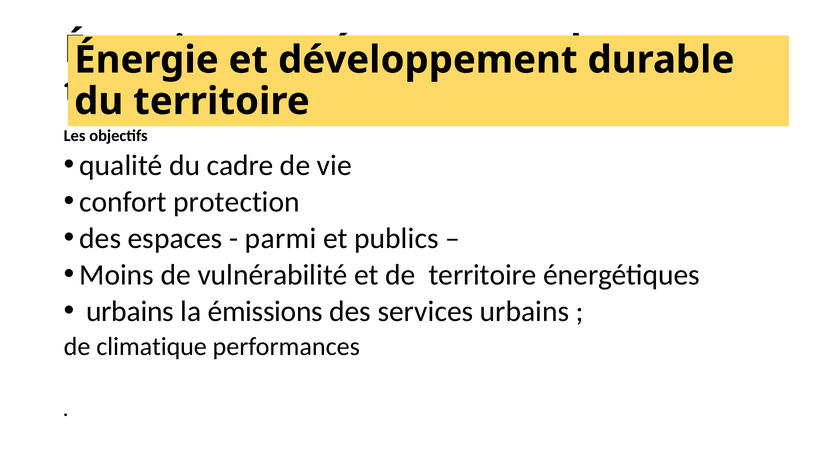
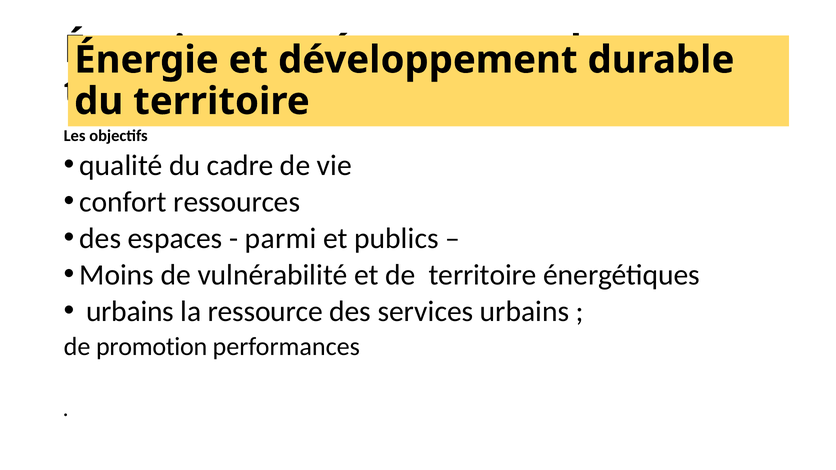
protection: protection -> ressources (237, 202)
émissions: émissions -> ressource (265, 312)
climatique: climatique -> promotion (152, 347)
